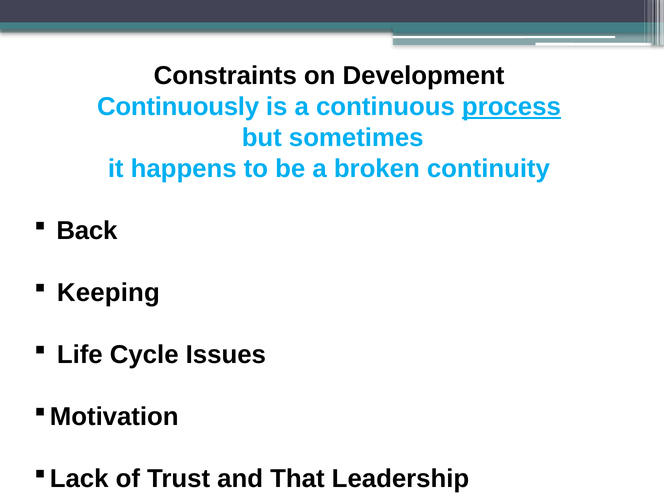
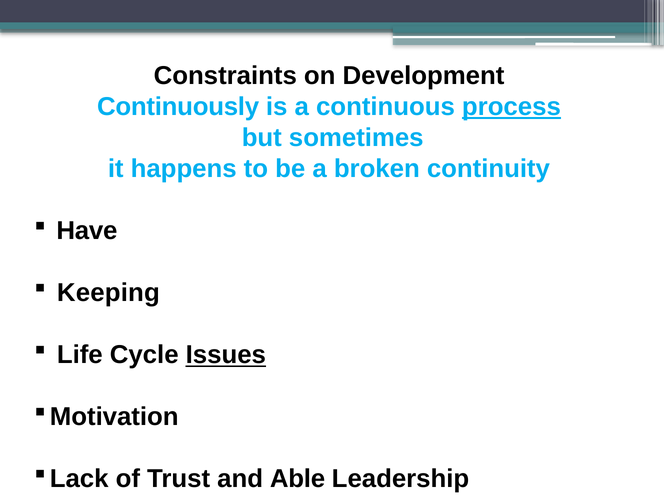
Back: Back -> Have (87, 231)
Issues underline: none -> present (226, 355)
That: That -> Able (298, 479)
